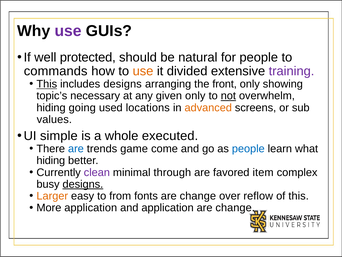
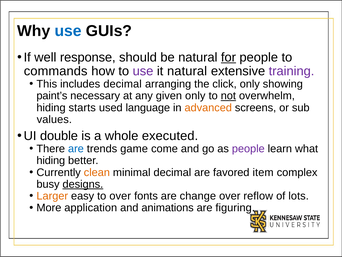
use colour: purple -> blue (68, 31)
protected: protected -> response (88, 57)
for underline: none -> present (228, 57)
use colour: orange -> purple (143, 71)
it divided: divided -> natural (187, 71)
This underline: present -> none (47, 84)
includes designs: designs -> decimal (123, 84)
front: front -> click (225, 84)
topic’s: topic’s -> paint’s (52, 96)
going: going -> starts (82, 107)
locations: locations -> language (148, 107)
simple: simple -> double (59, 136)
people colour: blue -> purple (248, 148)
clean colour: purple -> orange (97, 172)
minimal through: through -> decimal (172, 172)
to from: from -> over (120, 196)
of this: this -> lots (299, 196)
and application: application -> animations (168, 207)
change: change -> figuring (235, 207)
